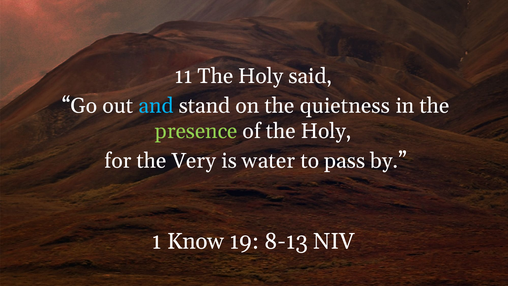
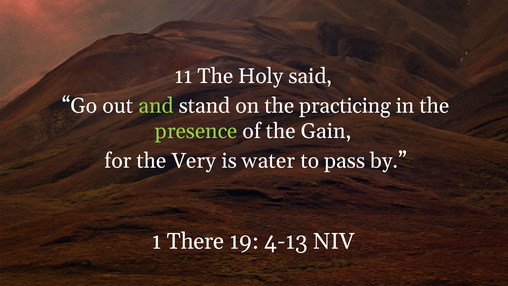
and colour: light blue -> light green (156, 106)
quietness: quietness -> practicing (345, 106)
of the Holy: Holy -> Gain (326, 131)
Know: Know -> There (196, 241)
8-13: 8-13 -> 4-13 (286, 241)
